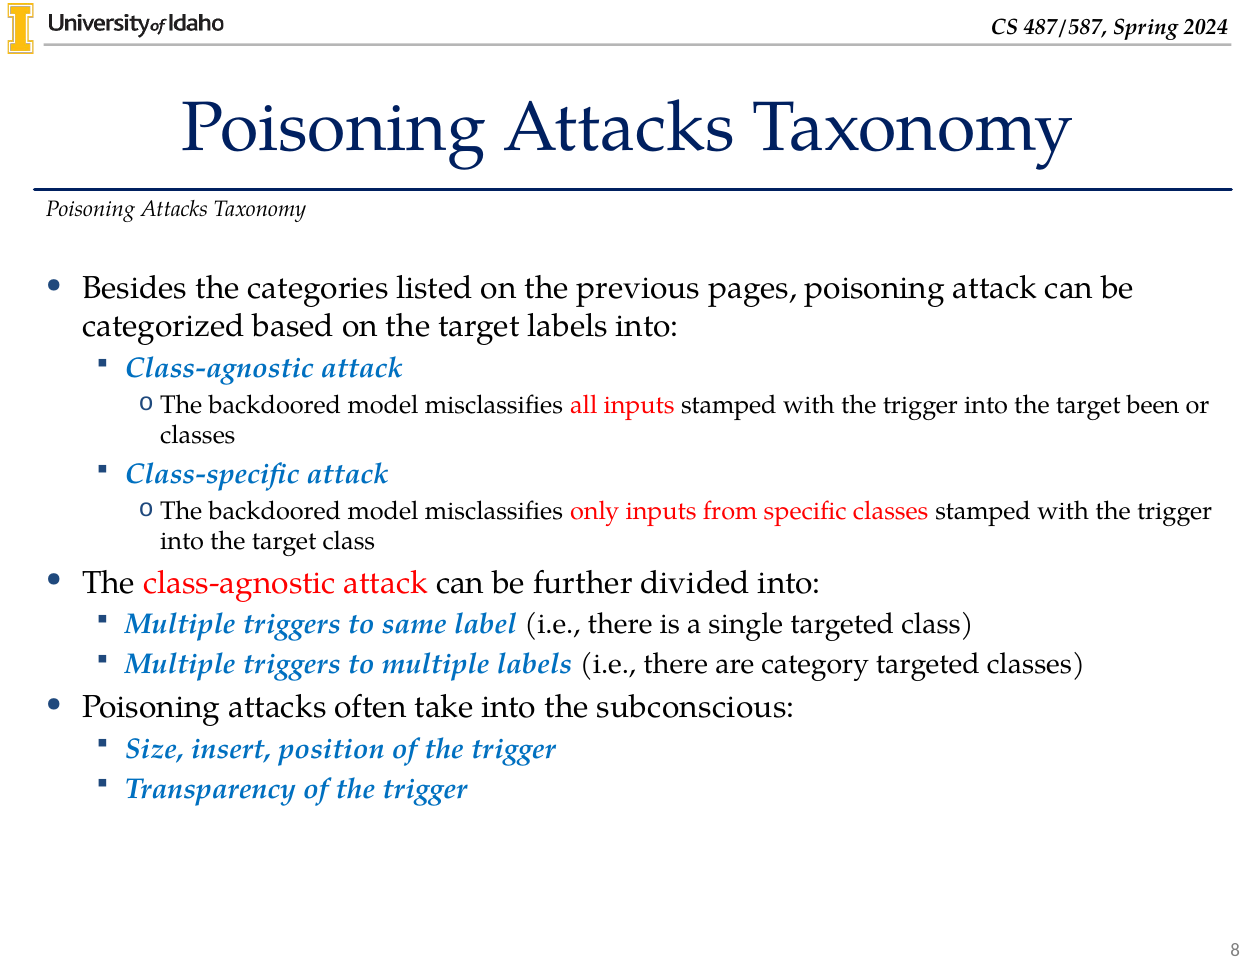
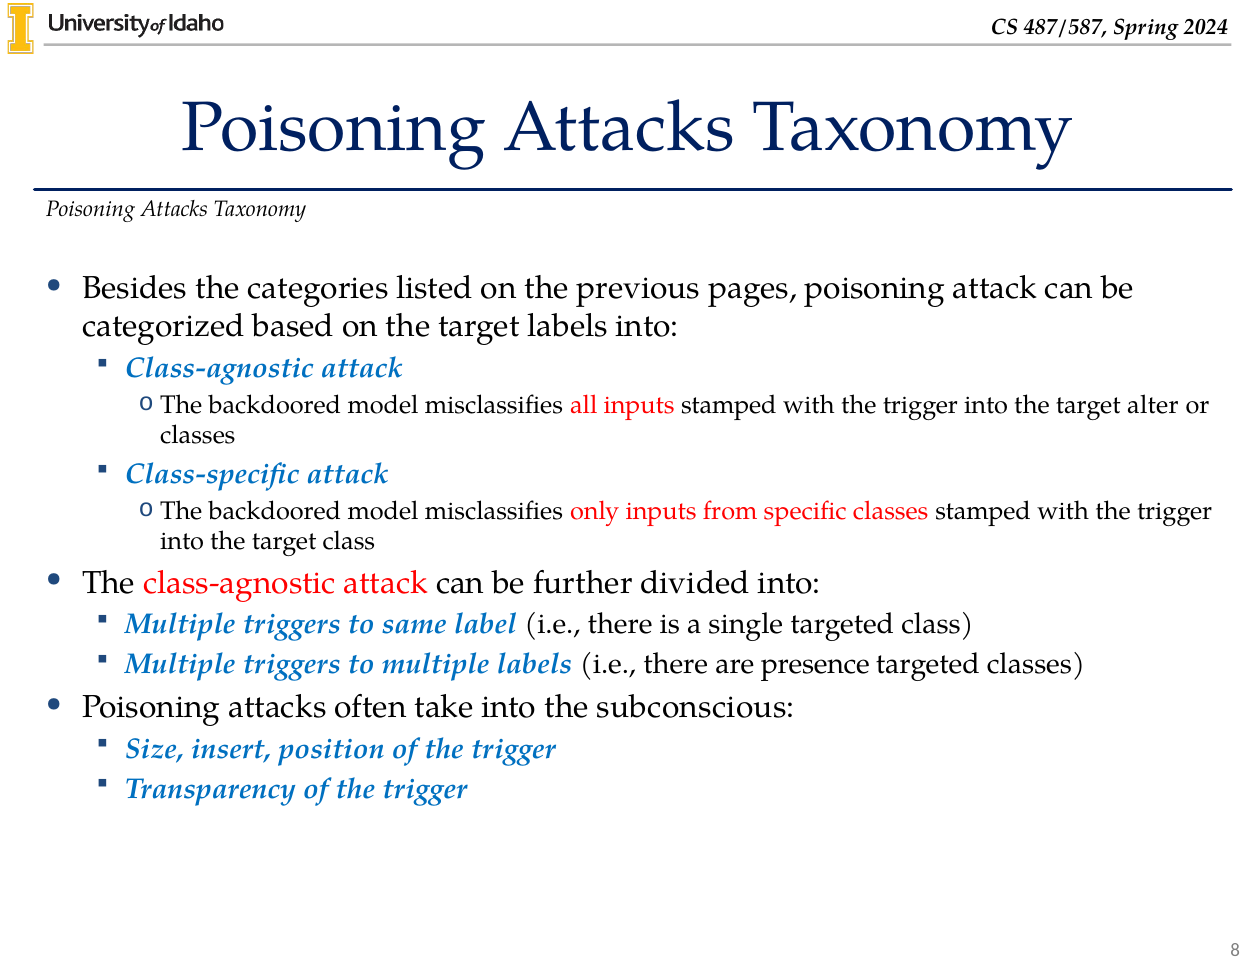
been: been -> alter (1153, 405)
category: category -> presence (815, 664)
